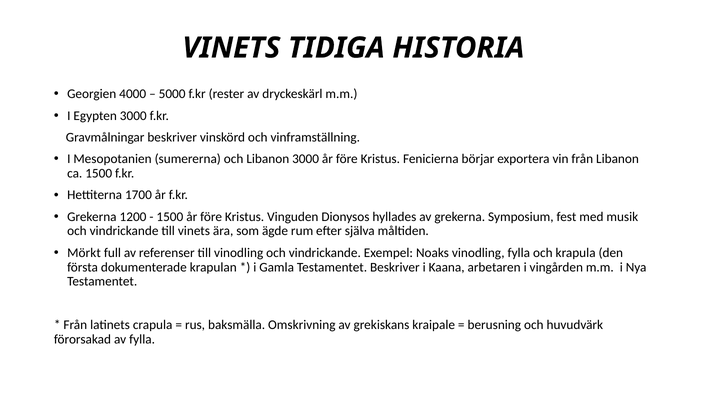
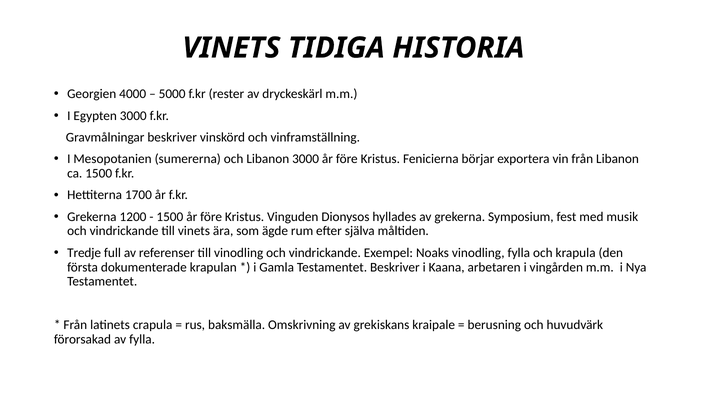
Mörkt: Mörkt -> Tredje (84, 253)
